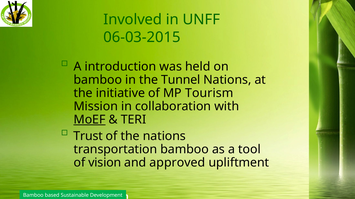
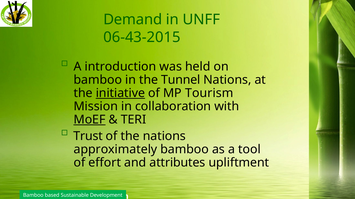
Involved: Involved -> Demand (133, 20)
06-03-2015: 06-03-2015 -> 06-43-2015 (142, 37)
initiative underline: none -> present (120, 93)
transportation: transportation -> approximately (115, 150)
vision: vision -> effort (105, 163)
approved: approved -> attributes (177, 163)
